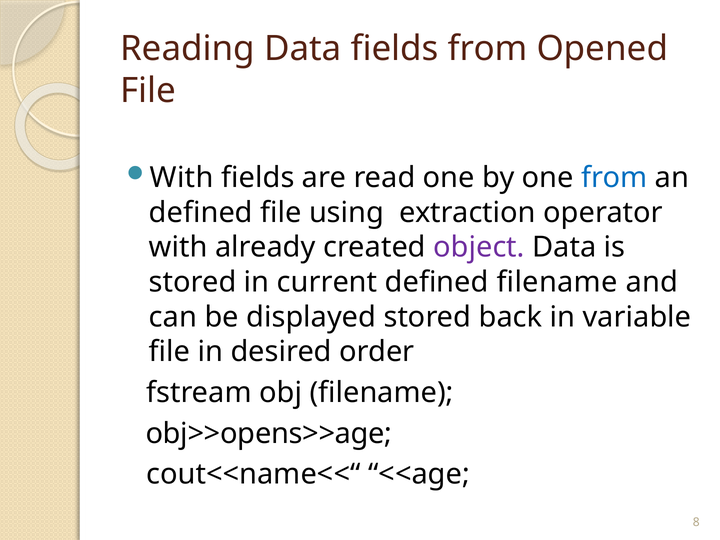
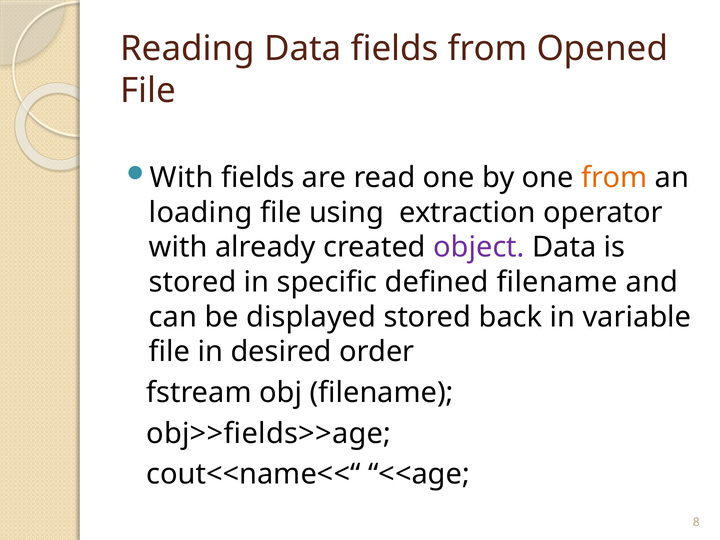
from colour: blue -> orange (614, 178)
defined: defined -> loading (201, 213)
current: current -> specific (327, 282)
obj>>opens>>age: obj>>opens>>age -> obj>>fields>>age (269, 433)
